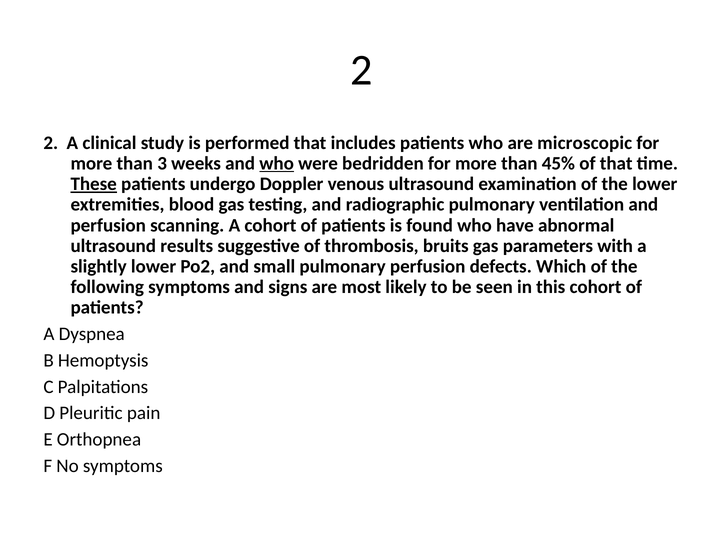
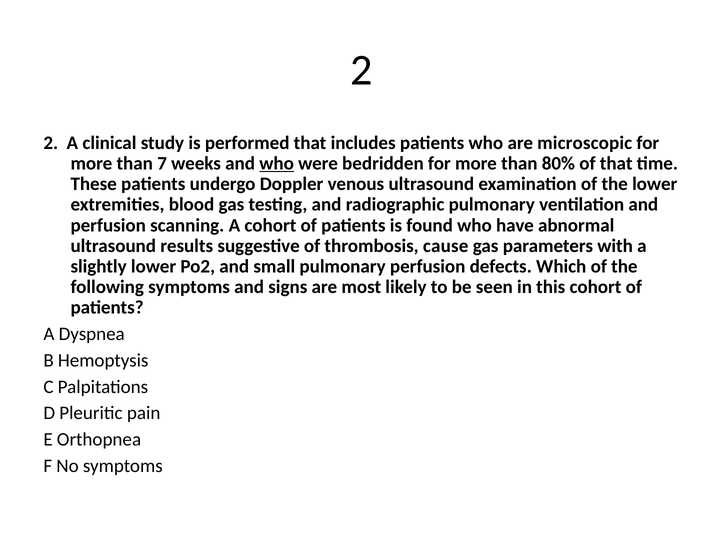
3: 3 -> 7 (162, 164)
45%: 45% -> 80% (558, 164)
These underline: present -> none (94, 184)
bruits: bruits -> cause (446, 246)
